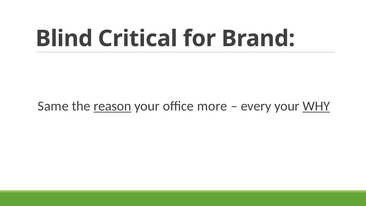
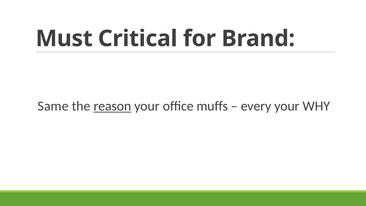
Blind: Blind -> Must (64, 39)
more: more -> muffs (212, 106)
WHY underline: present -> none (316, 106)
